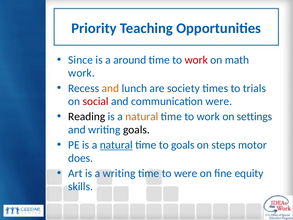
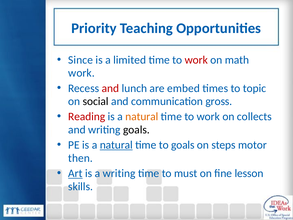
around: around -> limited (130, 60)
and colour: orange -> red (110, 88)
society: society -> embed (183, 88)
trials: trials -> topic (254, 88)
social colour: red -> black (96, 101)
communication were: were -> gross (219, 101)
Reading colour: black -> red (87, 116)
settings: settings -> collects (254, 116)
does: does -> then (81, 158)
Art underline: none -> present (75, 173)
to were: were -> must (186, 173)
equity: equity -> lesson (249, 173)
